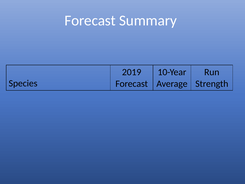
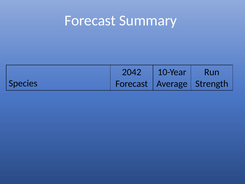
2019: 2019 -> 2042 (132, 72)
